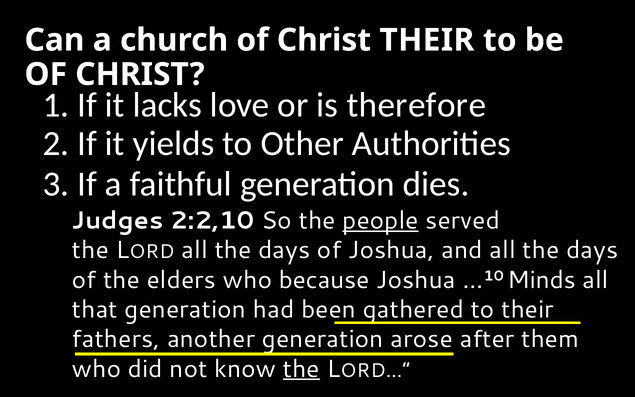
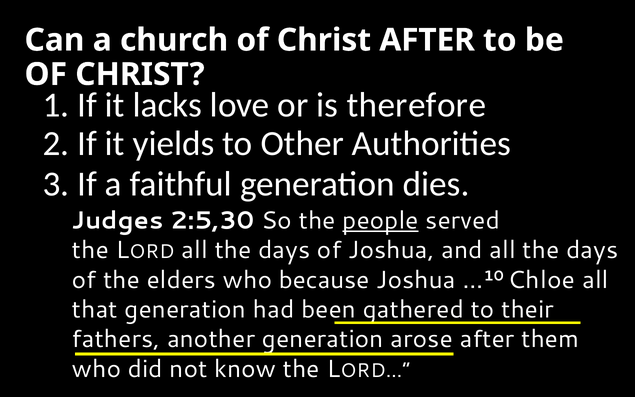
Christ THEIR: THEIR -> AFTER (427, 40)
2:2,10: 2:2,10 -> 2:5,30 (212, 220)
Minds: Minds -> Chloe (542, 280)
the underline: present -> none (301, 369)
